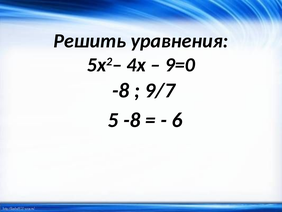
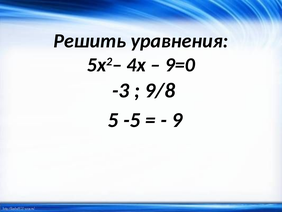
-8: -8 -> -3 (121, 90)
9/7: 9/7 -> 9/8 (160, 90)
5 -8: -8 -> -5 (132, 120)
6: 6 -> 9 (177, 120)
